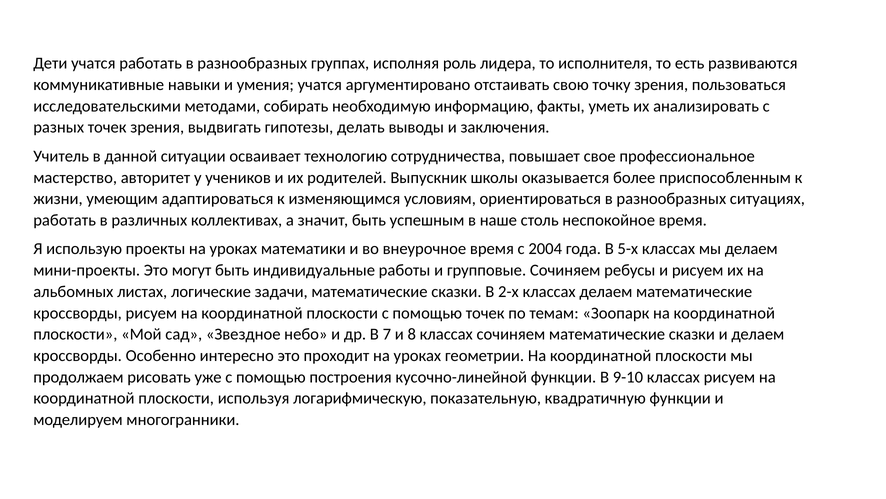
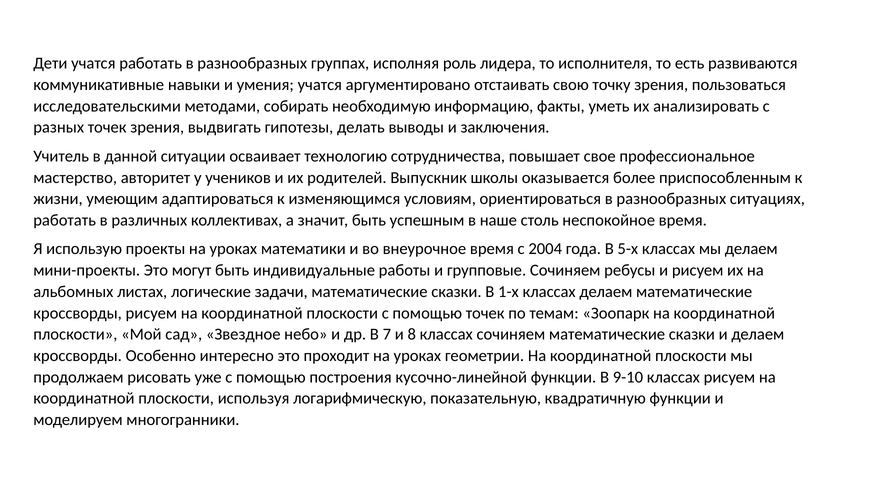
2-х: 2-х -> 1-х (508, 291)
